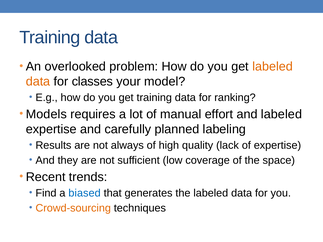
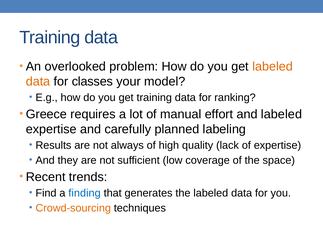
Models: Models -> Greece (46, 114)
biased: biased -> finding (85, 193)
